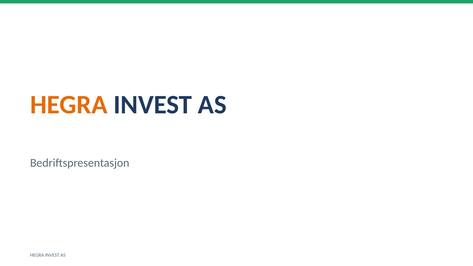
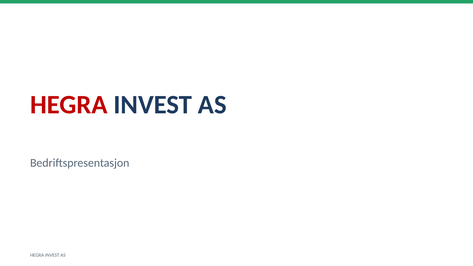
HEGRA colour: orange -> red (69, 105)
